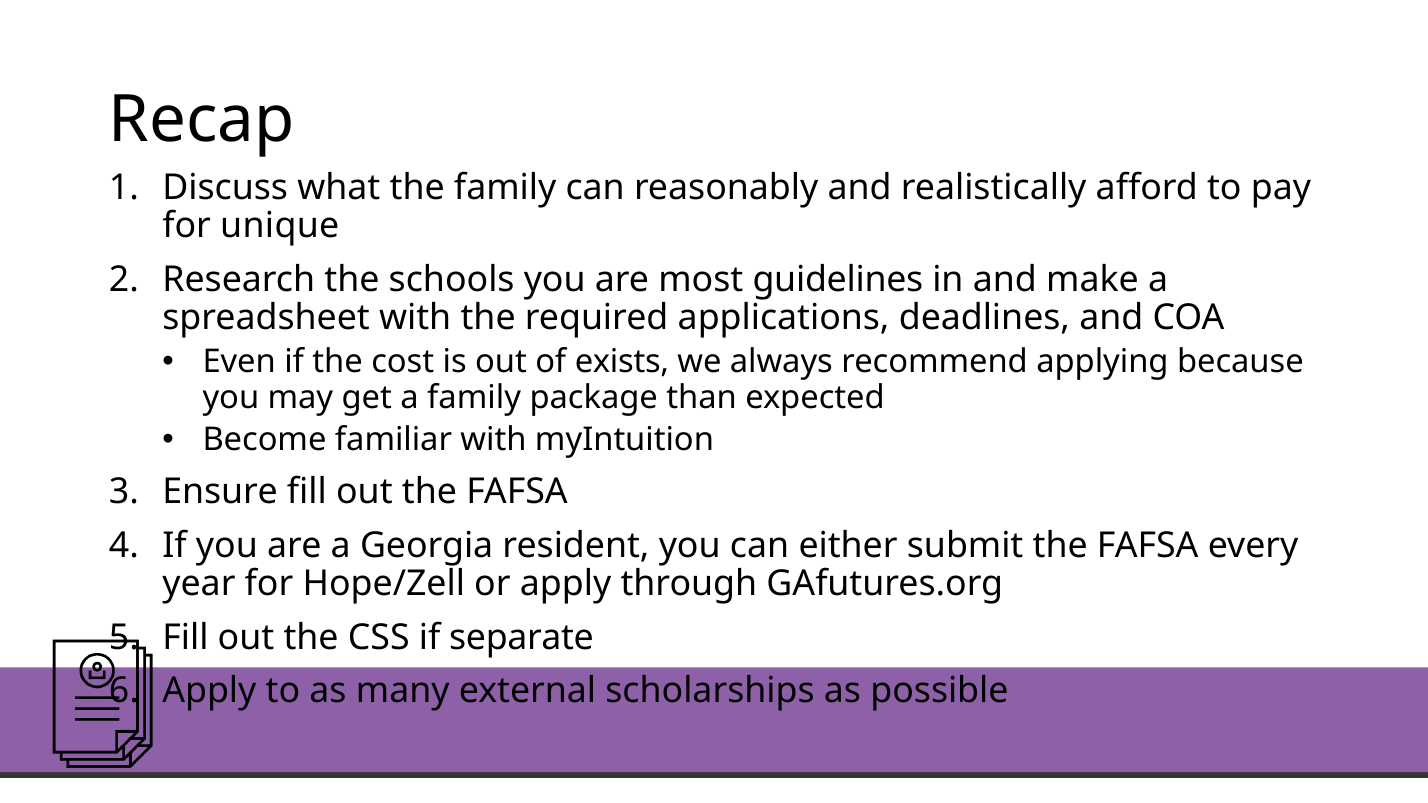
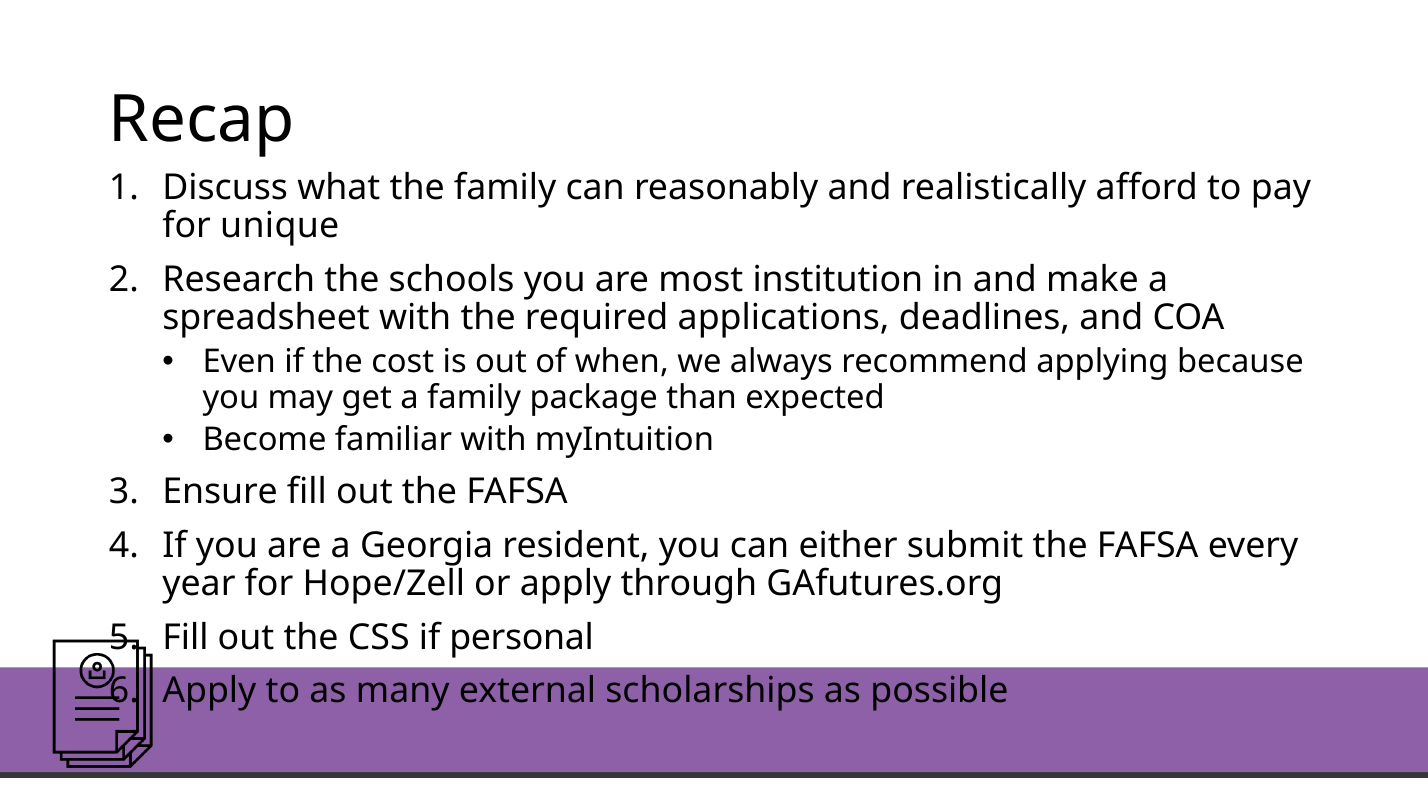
guidelines: guidelines -> institution (838, 279)
exists: exists -> when (622, 362)
separate: separate -> personal (522, 638)
